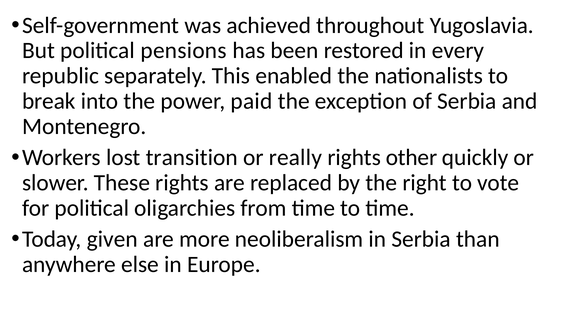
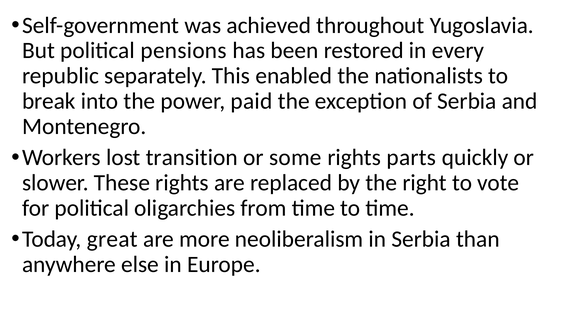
really: really -> some (295, 158)
other: other -> parts (411, 158)
given: given -> great (112, 239)
